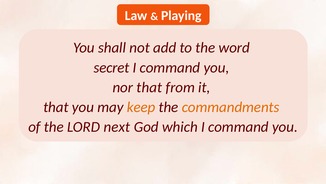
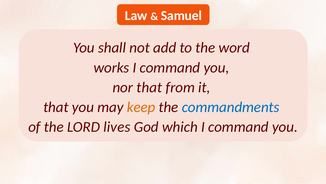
Playing: Playing -> Samuel (181, 16)
secret: secret -> works (111, 67)
commandments colour: orange -> blue (231, 107)
next: next -> lives (117, 126)
